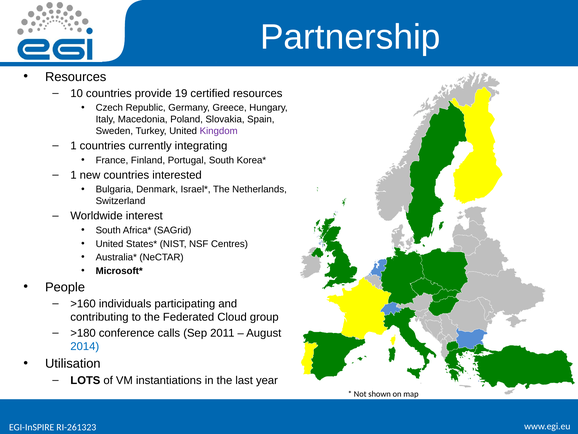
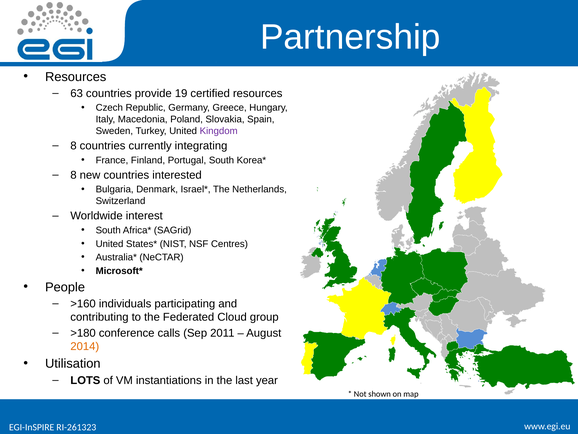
10: 10 -> 63 (77, 93)
1: 1 -> 8 (74, 146)
1: 1 -> 8 (74, 175)
2014 colour: blue -> orange (85, 346)
